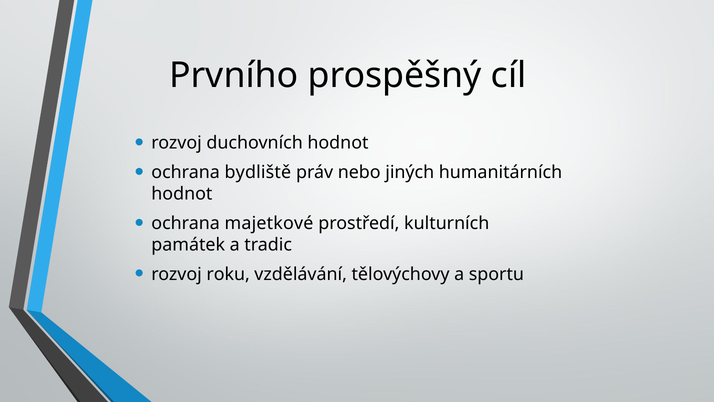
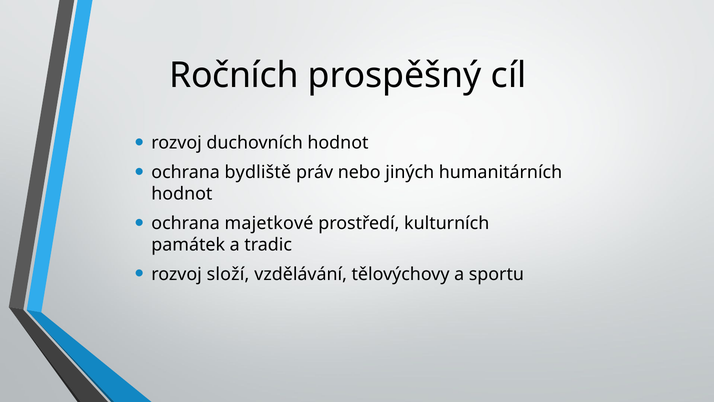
Prvního: Prvního -> Ročních (234, 76)
roku: roku -> složí (228, 274)
